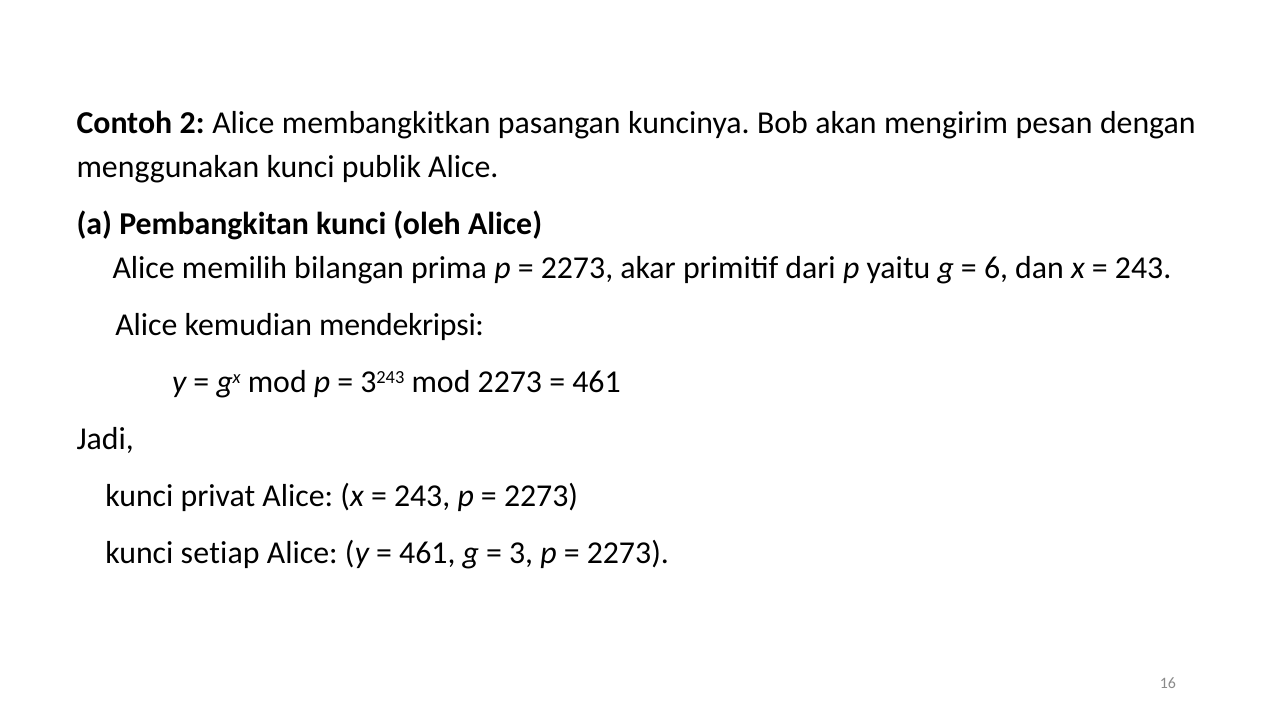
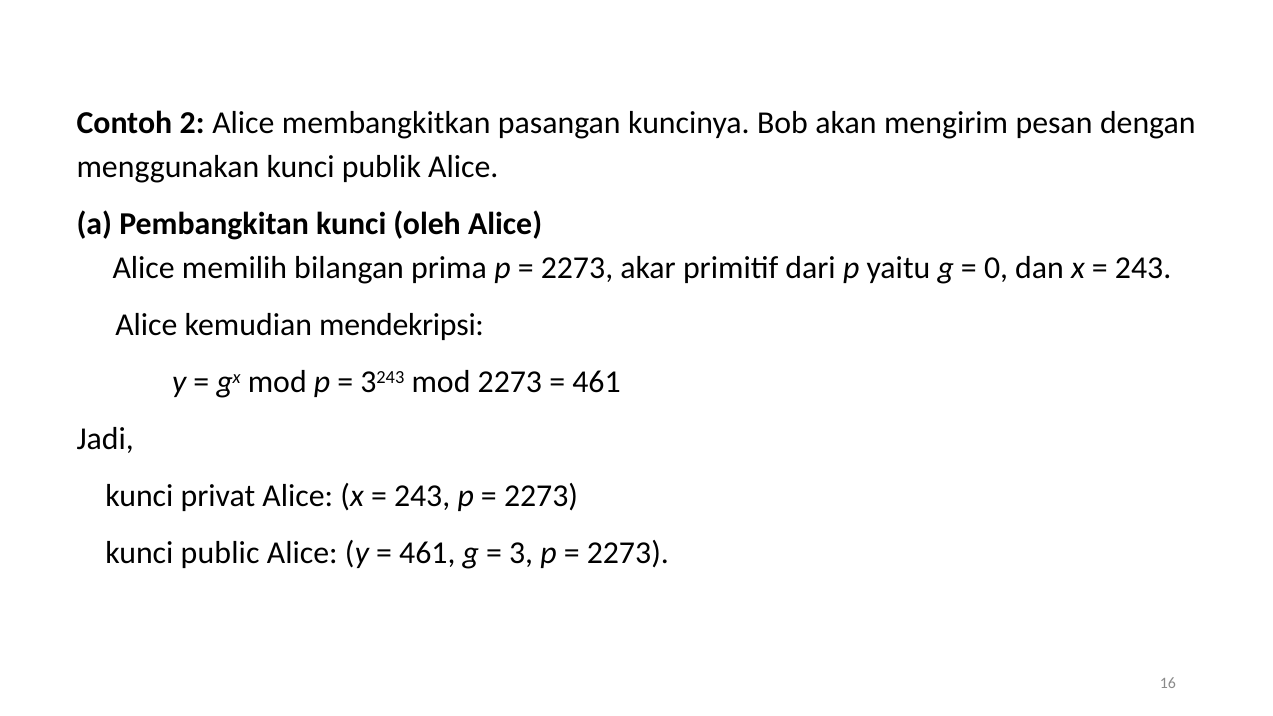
6: 6 -> 0 (996, 268)
setiap: setiap -> public (220, 554)
